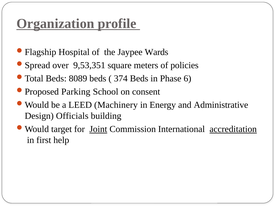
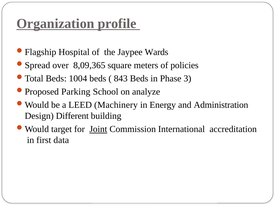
9,53,351: 9,53,351 -> 8,09,365 (89, 65)
8089: 8089 -> 1004 (78, 79)
374: 374 -> 843 (121, 79)
6: 6 -> 3 (187, 79)
consent: consent -> analyze (146, 92)
Administrative: Administrative -> Administration (221, 105)
Officials: Officials -> Different (72, 116)
accreditation underline: present -> none (233, 129)
help: help -> data (61, 140)
